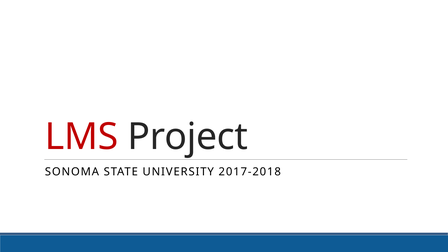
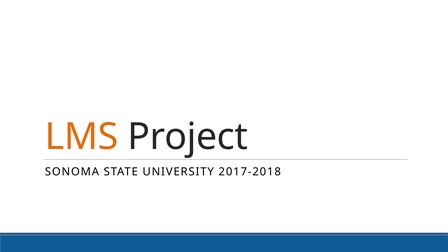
LMS colour: red -> orange (82, 137)
